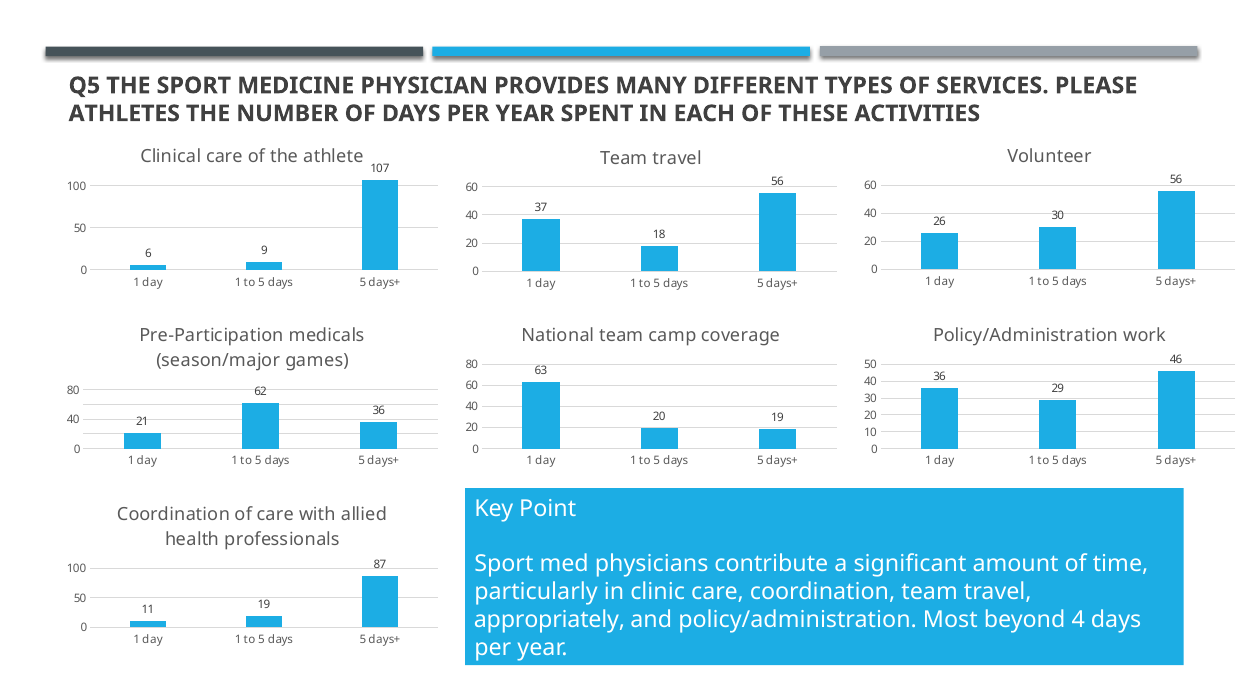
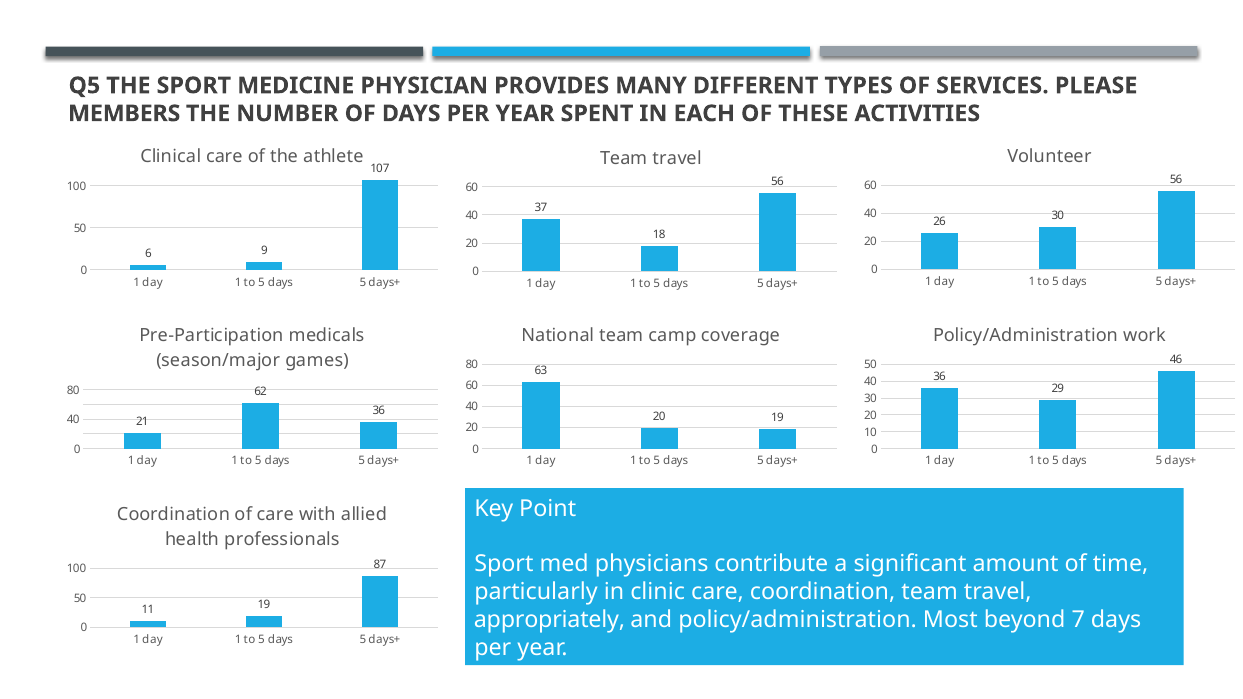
ATHLETES: ATHLETES -> MEMBERS (124, 114)
4: 4 -> 7 (1078, 620)
